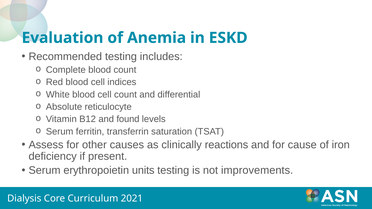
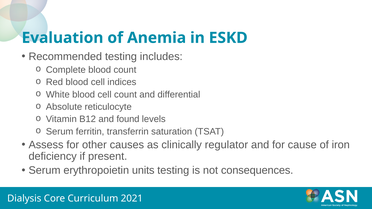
reactions: reactions -> regulator (226, 145)
improvements: improvements -> consequences (257, 171)
